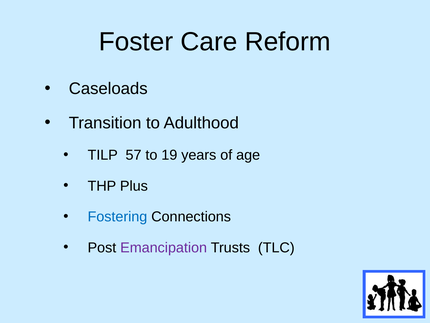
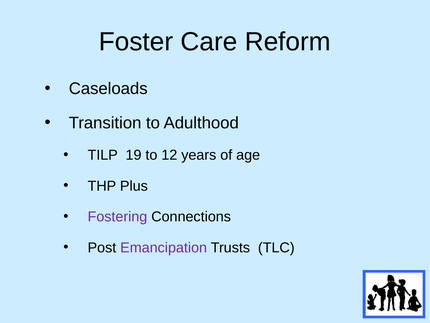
57: 57 -> 19 (133, 155)
19: 19 -> 12 (169, 155)
Fostering colour: blue -> purple (117, 216)
